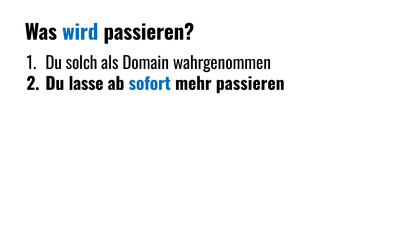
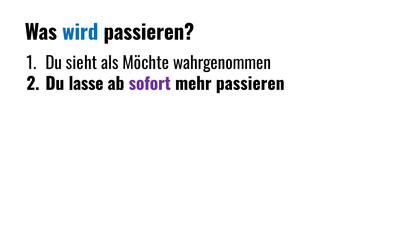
solch: solch -> sieht (82, 64)
Domain: Domain -> Möchte (146, 64)
sofort colour: blue -> purple (150, 84)
